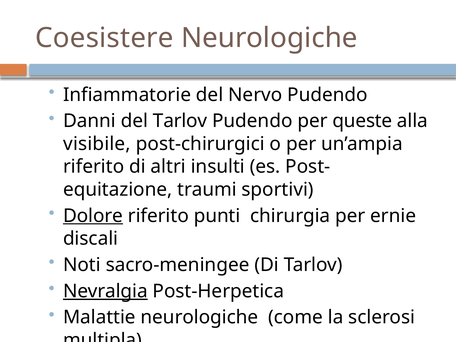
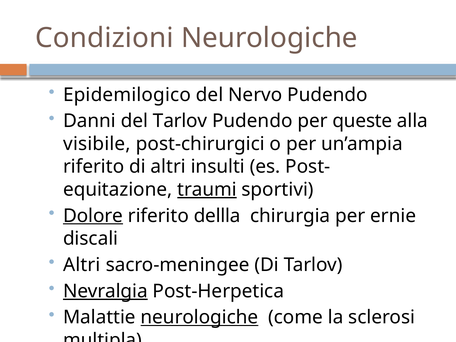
Coesistere: Coesistere -> Condizioni (104, 38)
Infiammatorie: Infiammatorie -> Epidemilogico (127, 95)
traumi underline: none -> present (207, 189)
punti: punti -> dellla (217, 216)
Noti: Noti -> Altri (82, 265)
neurologiche underline: none -> present (199, 317)
